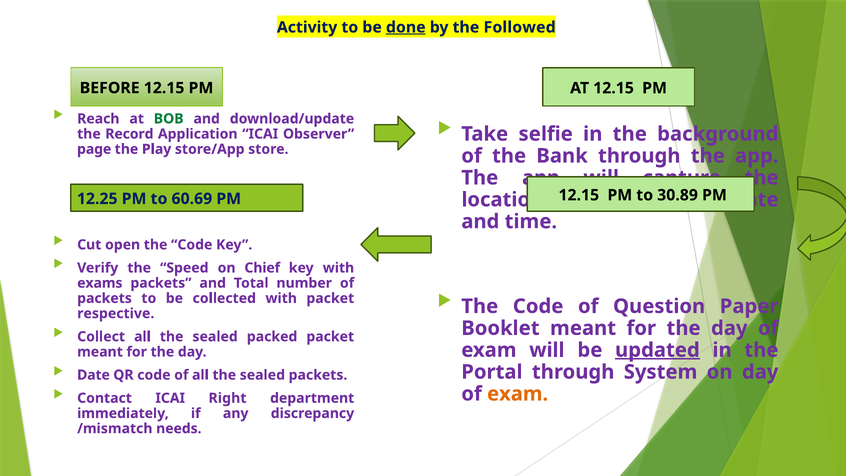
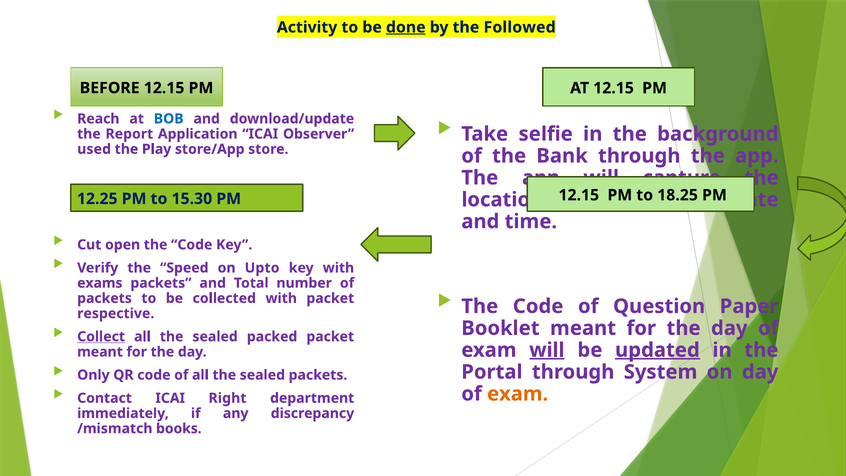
BOB colour: green -> blue (169, 119)
Record: Record -> Report (129, 134)
page: page -> used (94, 149)
30.89: 30.89 -> 18.25 (678, 195)
60.69: 60.69 -> 15.30 (192, 199)
Chief: Chief -> Upto (262, 268)
Collect underline: none -> present (101, 337)
will underline: none -> present (547, 350)
Date: Date -> Only (93, 375)
needs: needs -> books (179, 428)
